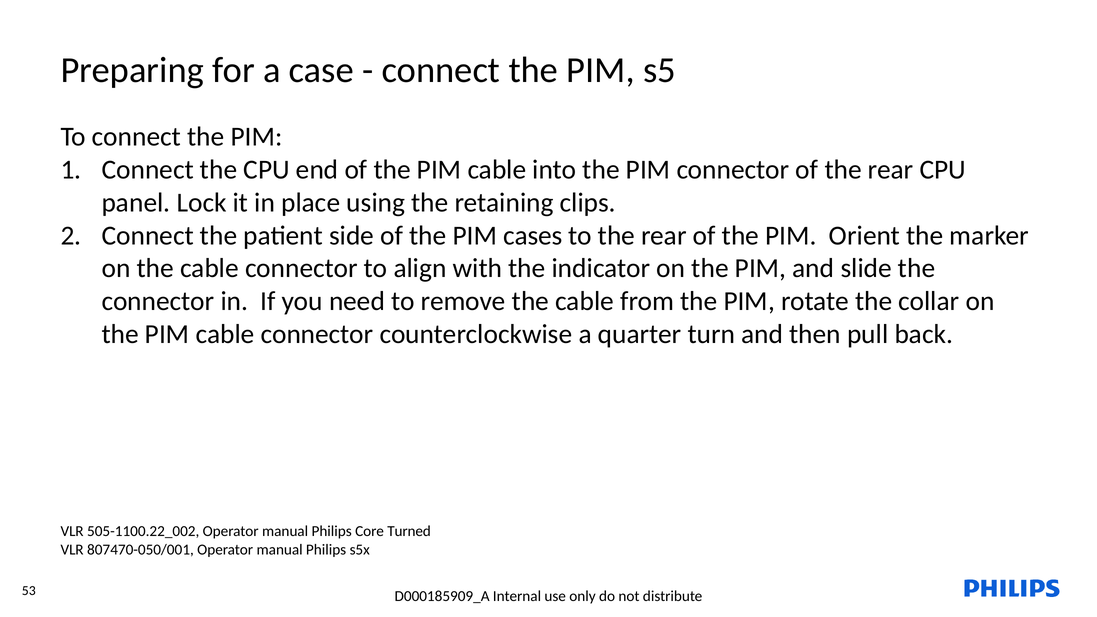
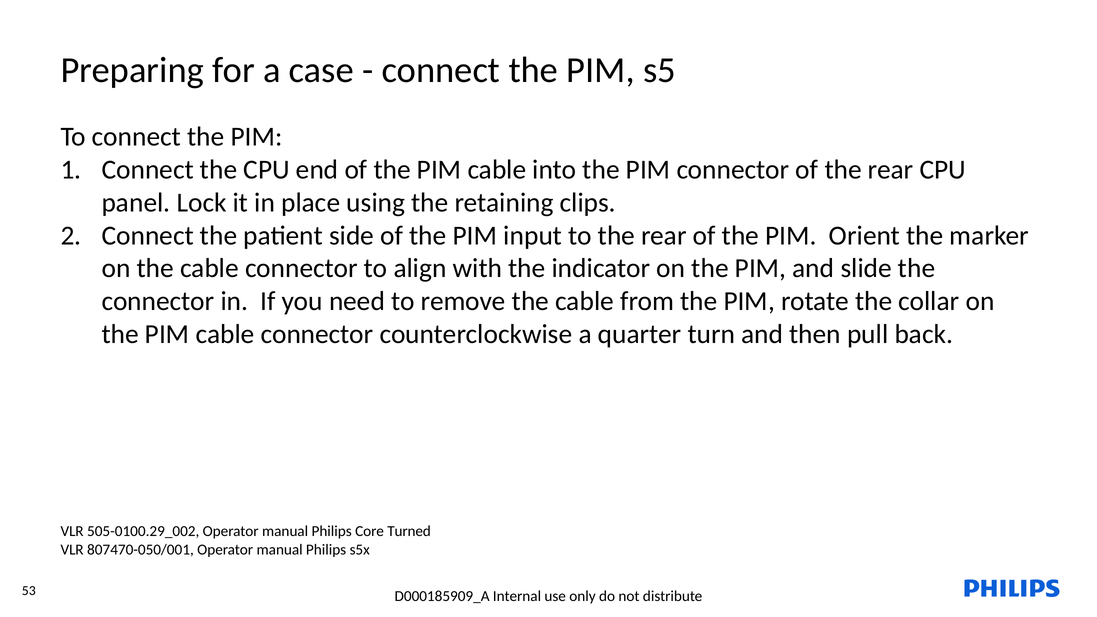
cases: cases -> input (533, 236)
505-1100.22_002: 505-1100.22_002 -> 505-0100.29_002 (143, 531)
